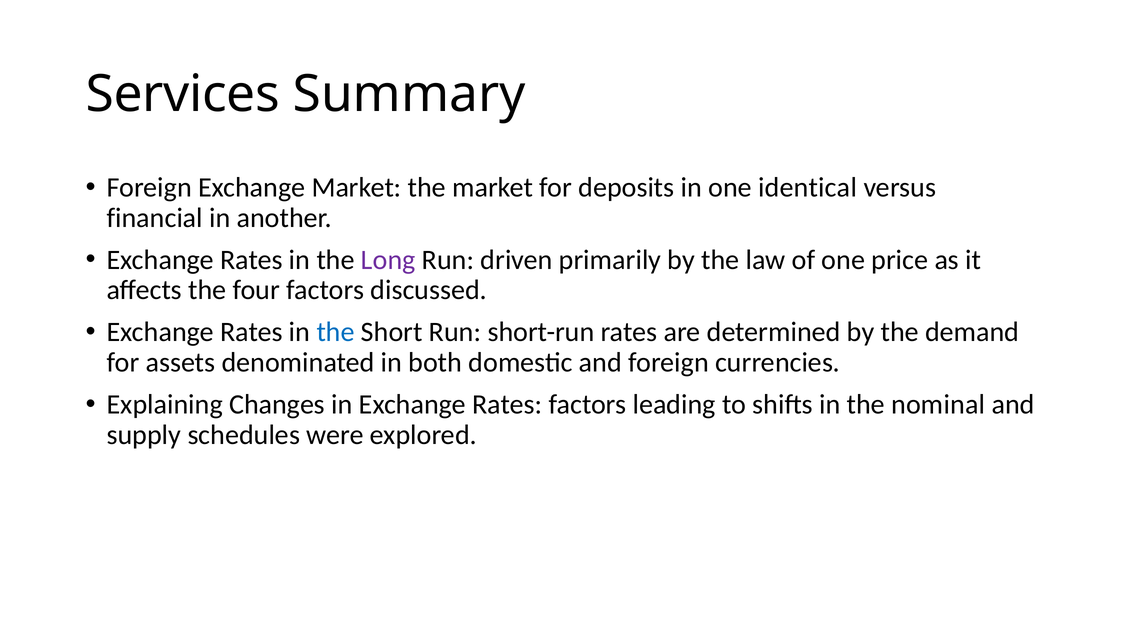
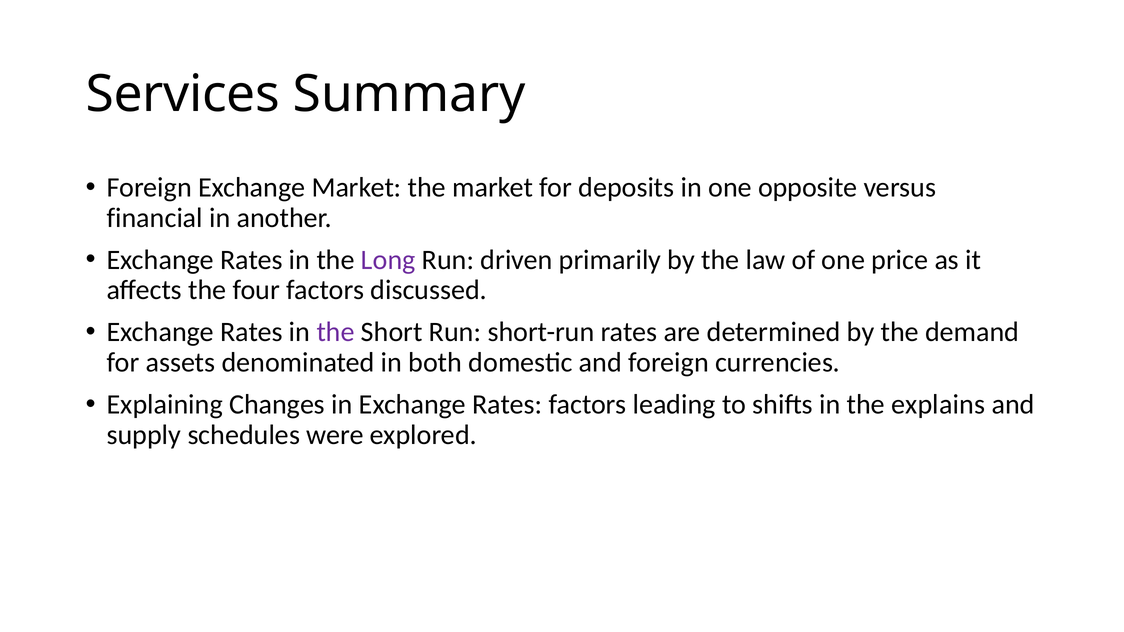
identical: identical -> opposite (808, 188)
the colour: blue -> purple (336, 332)
nominal: nominal -> explains (938, 405)
